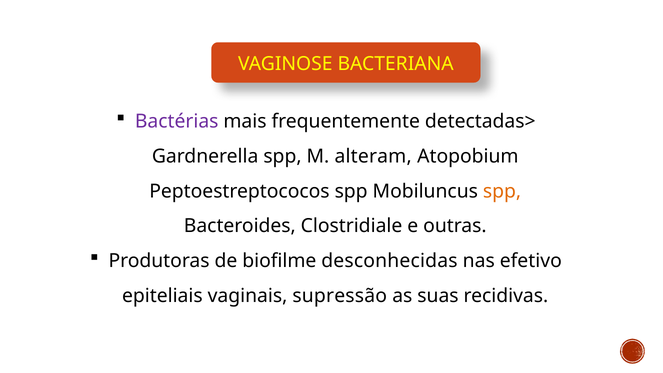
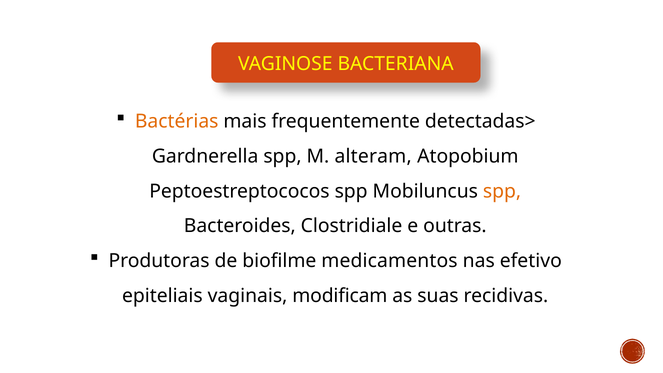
Bactérias colour: purple -> orange (177, 121)
desconhecidas: desconhecidas -> medicamentos (389, 261)
supressão: supressão -> modificam (340, 296)
